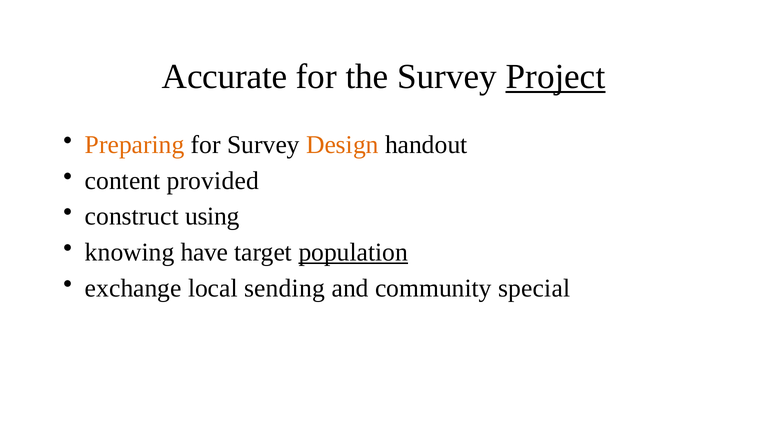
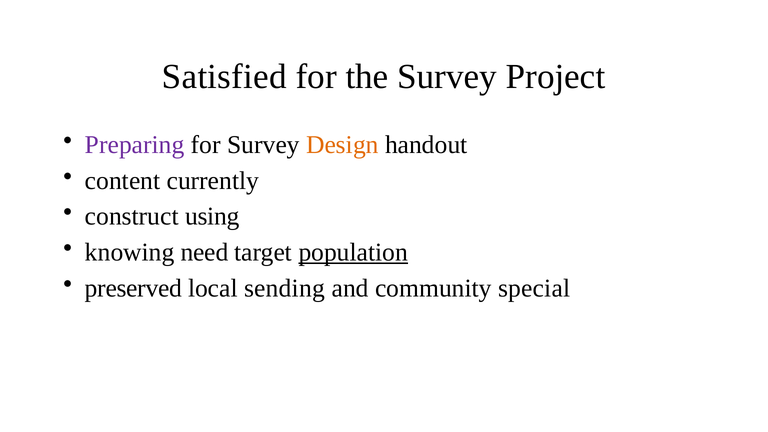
Accurate: Accurate -> Satisfied (224, 77)
Project underline: present -> none (556, 77)
Preparing colour: orange -> purple (135, 145)
provided: provided -> currently (213, 181)
have: have -> need (205, 252)
exchange: exchange -> preserved (133, 288)
